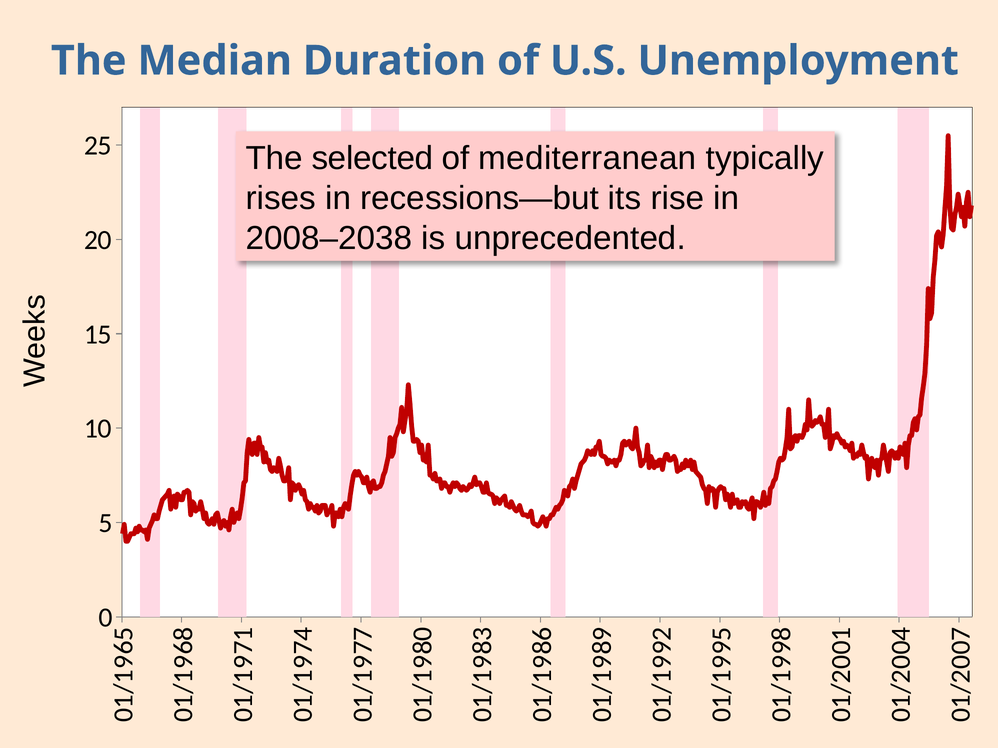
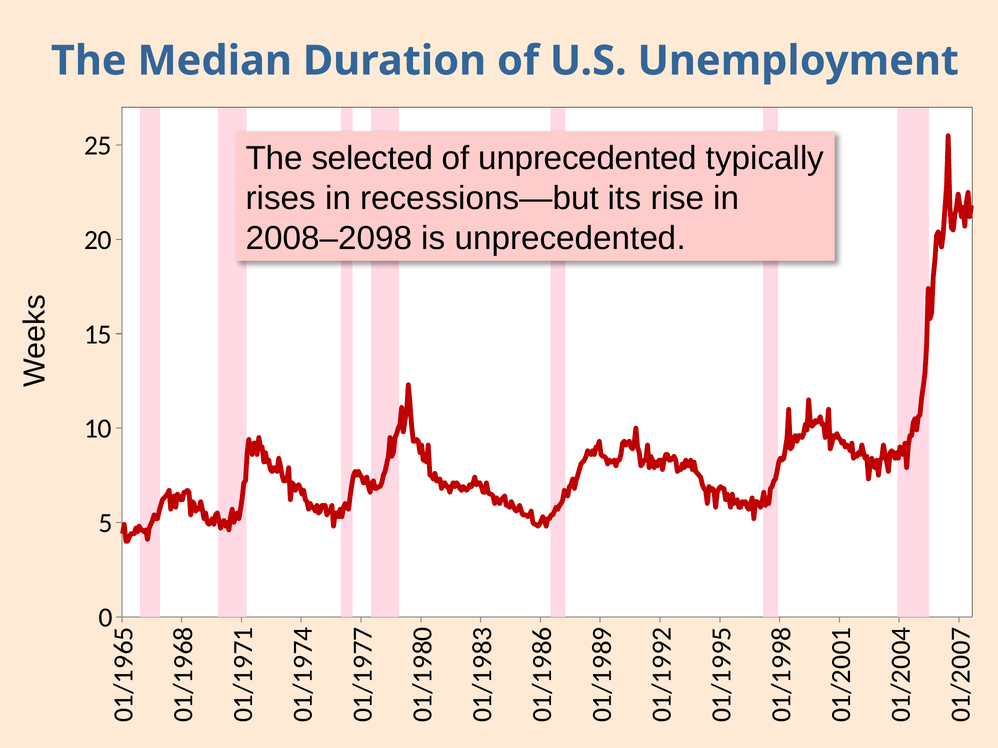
of mediterranean: mediterranean -> unprecedented (588, 159)
2008–2038: 2008–2038 -> 2008–2098 (329, 238)
